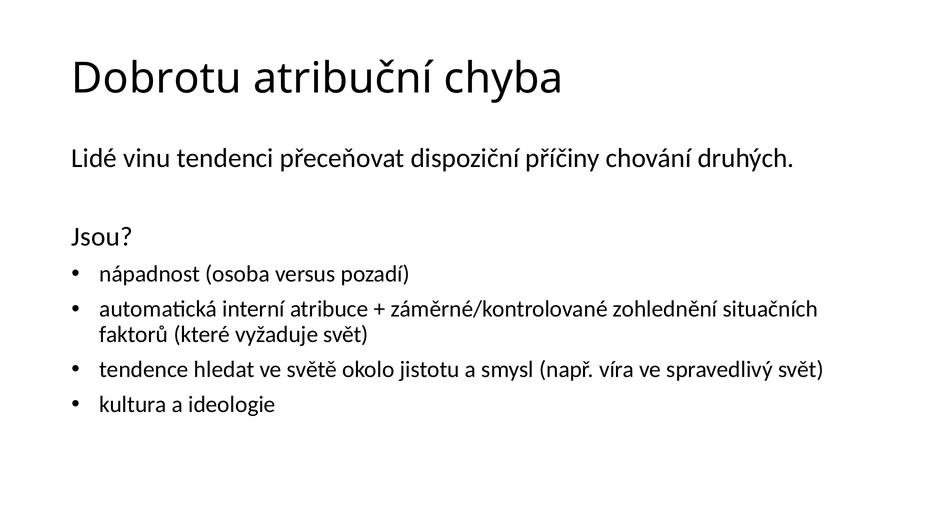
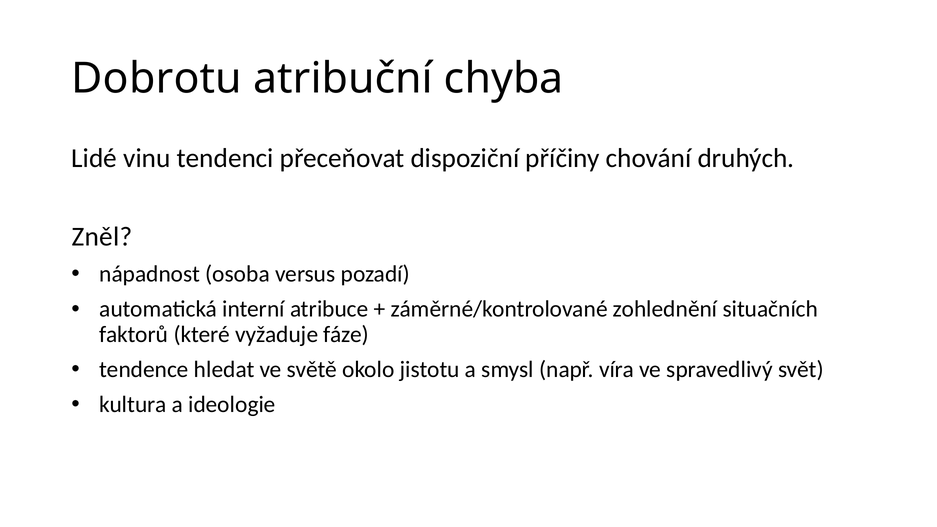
Jsou: Jsou -> Zněl (102, 237)
vyžaduje svět: svět -> fáze (346, 335)
